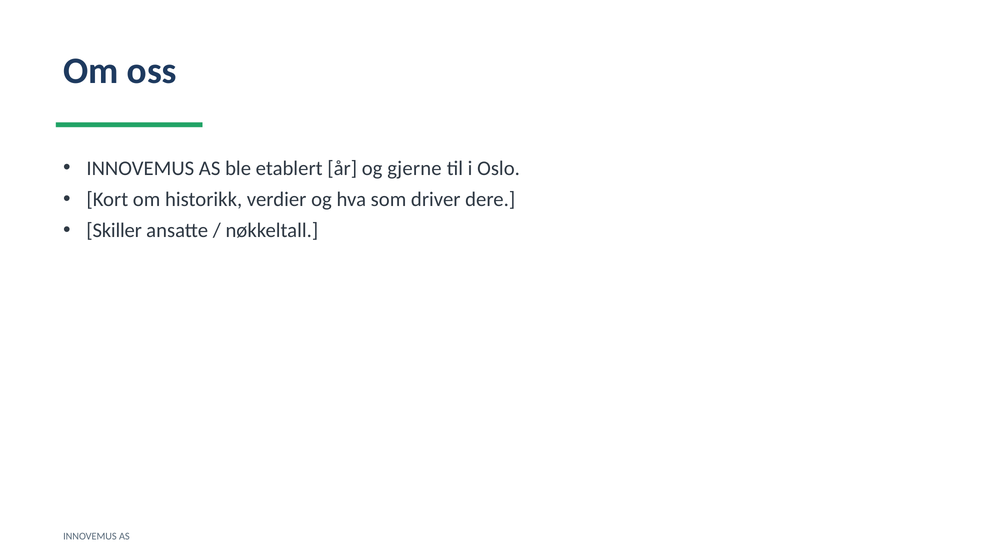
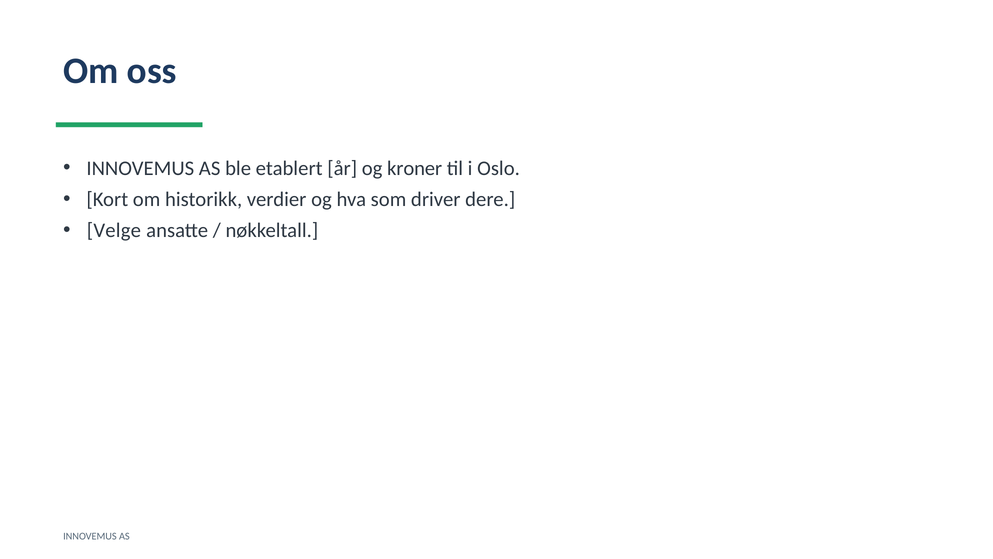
gjerne: gjerne -> kroner (415, 168)
Skiller: Skiller -> Velge (114, 230)
